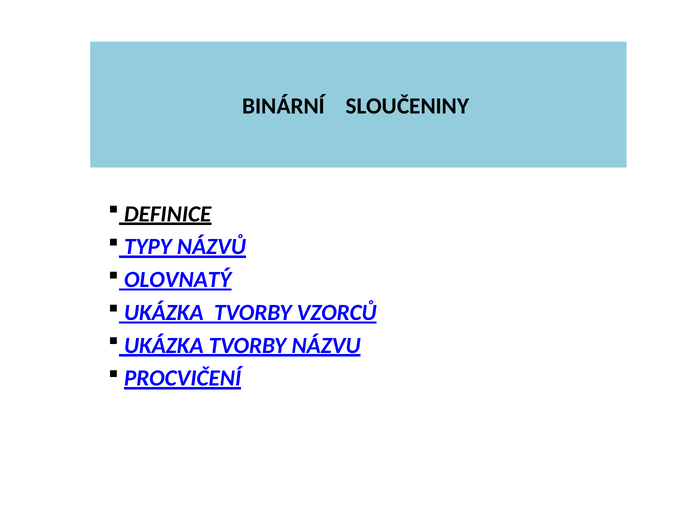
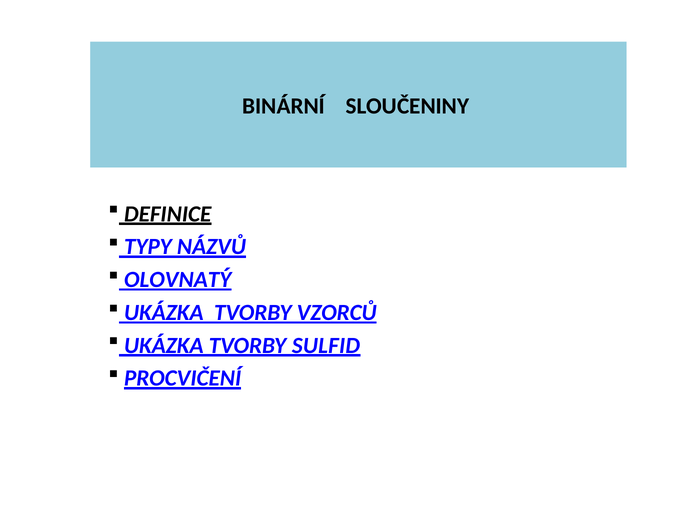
NÁZVU: NÁZVU -> SULFID (326, 346)
